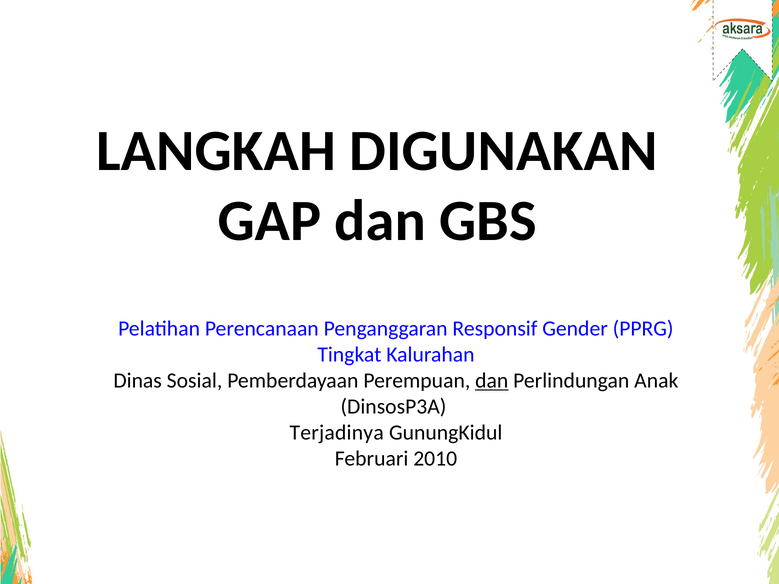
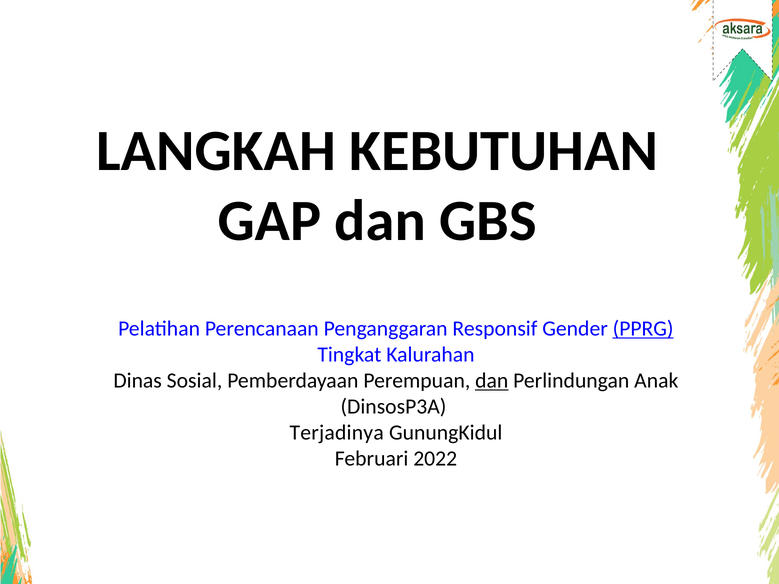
DIGUNAKAN: DIGUNAKAN -> KEBUTUHAN (504, 151)
PPRG underline: none -> present (643, 329)
2010: 2010 -> 2022 (435, 459)
